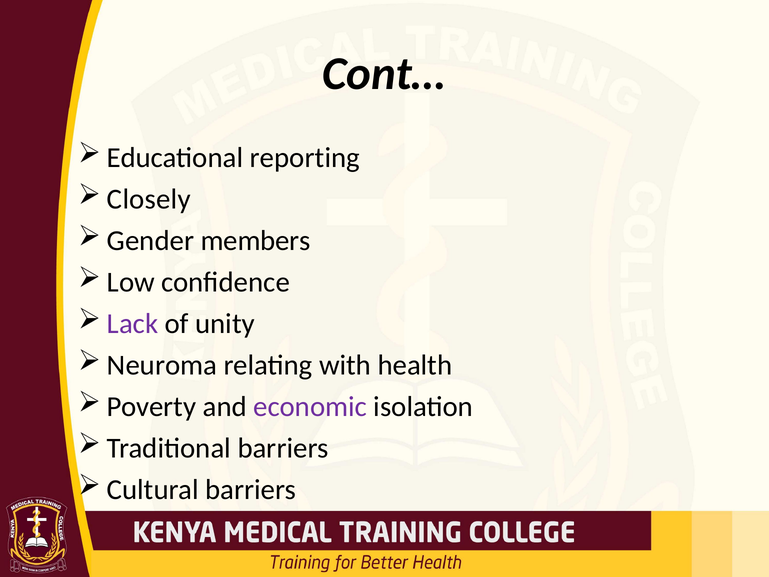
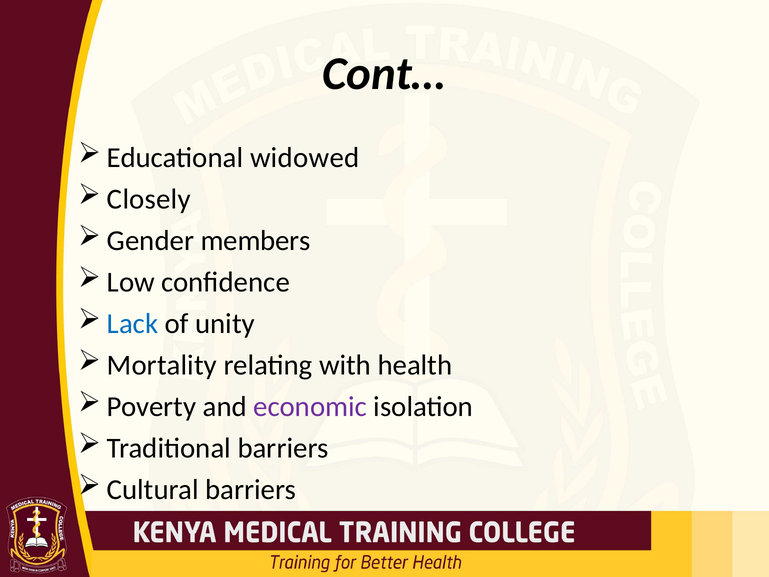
reporting: reporting -> widowed (305, 158)
Lack colour: purple -> blue (133, 324)
Neuroma: Neuroma -> Mortality (162, 365)
